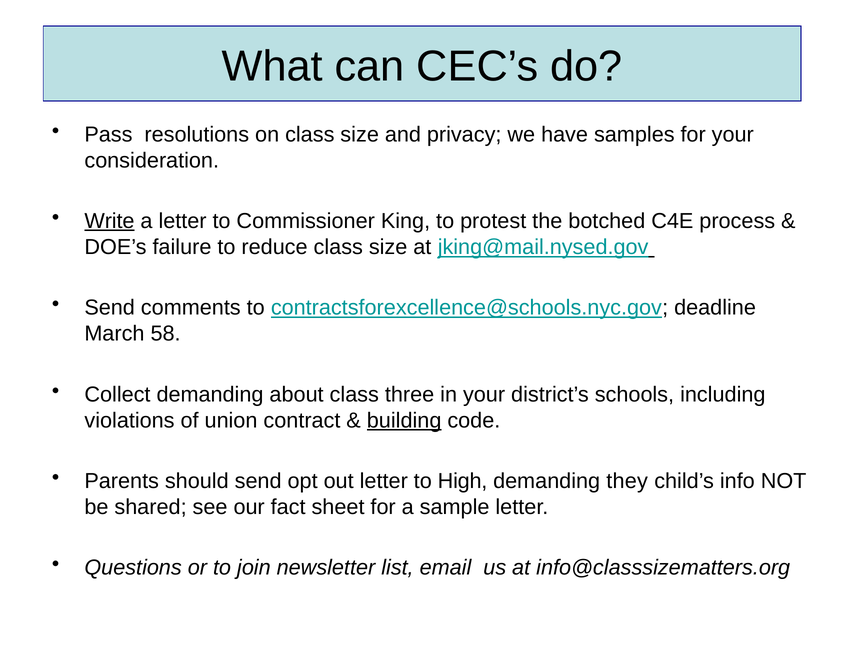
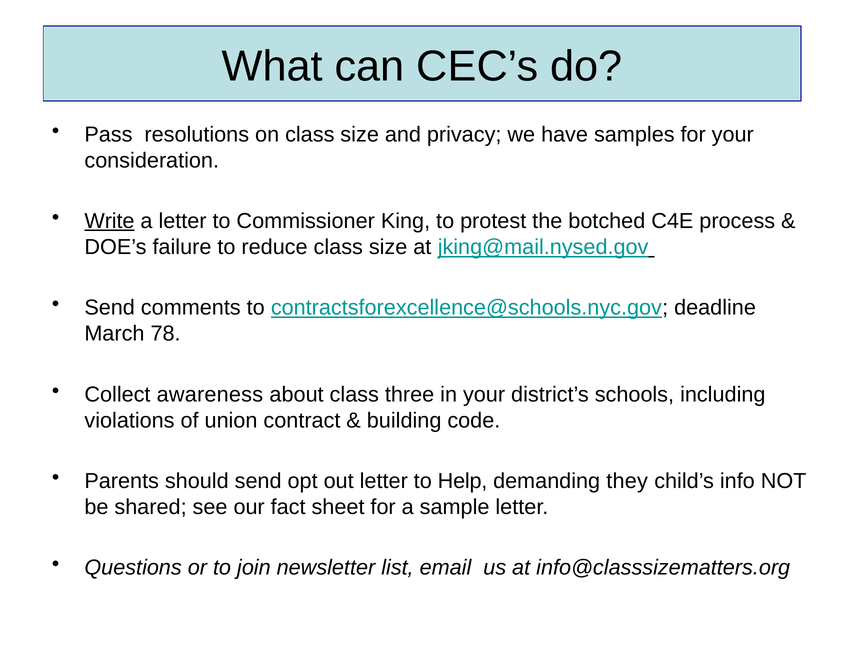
58: 58 -> 78 (166, 333)
Collect demanding: demanding -> awareness (210, 394)
building underline: present -> none (404, 420)
High: High -> Help (463, 481)
